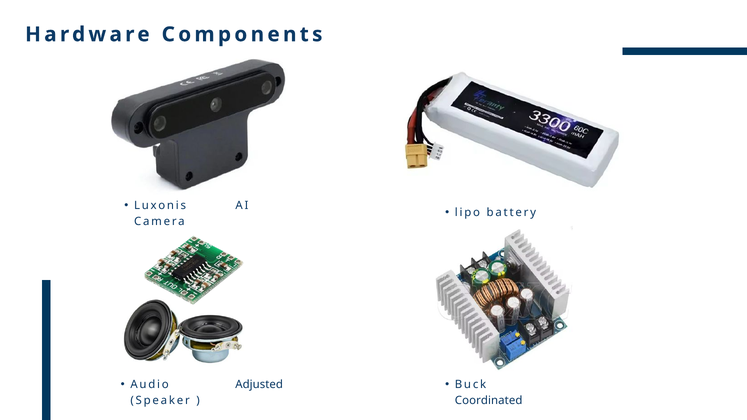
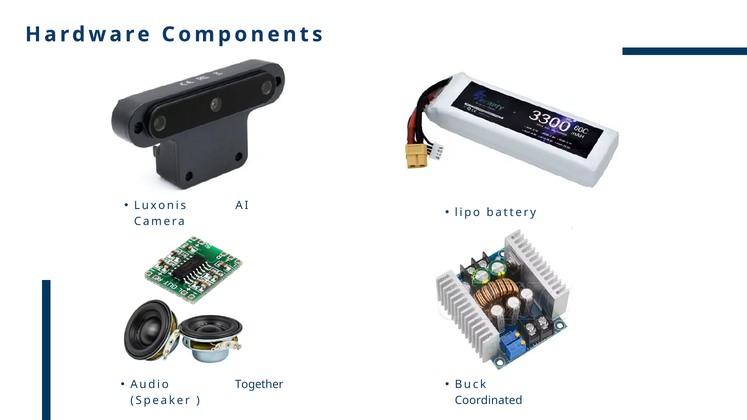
Adjusted: Adjusted -> Together (259, 385)
